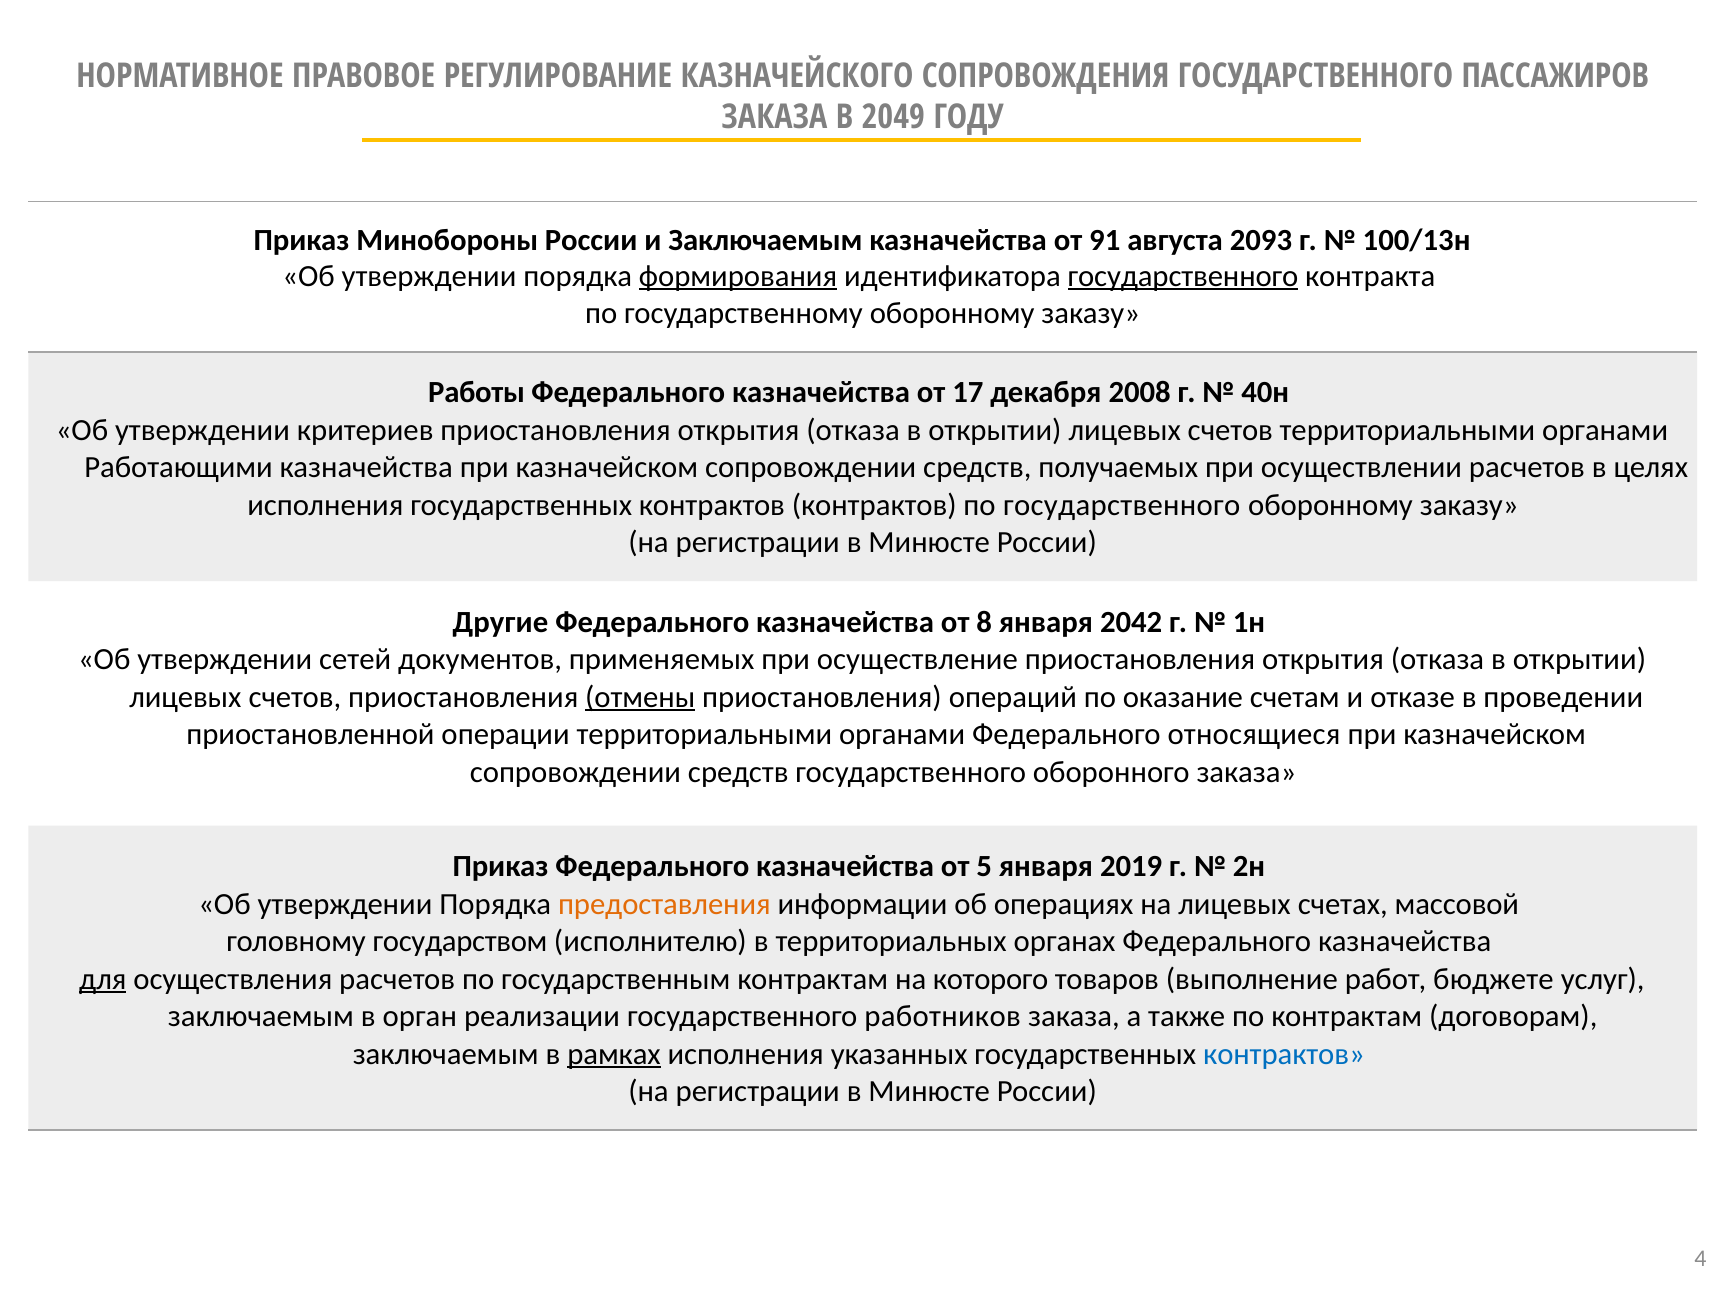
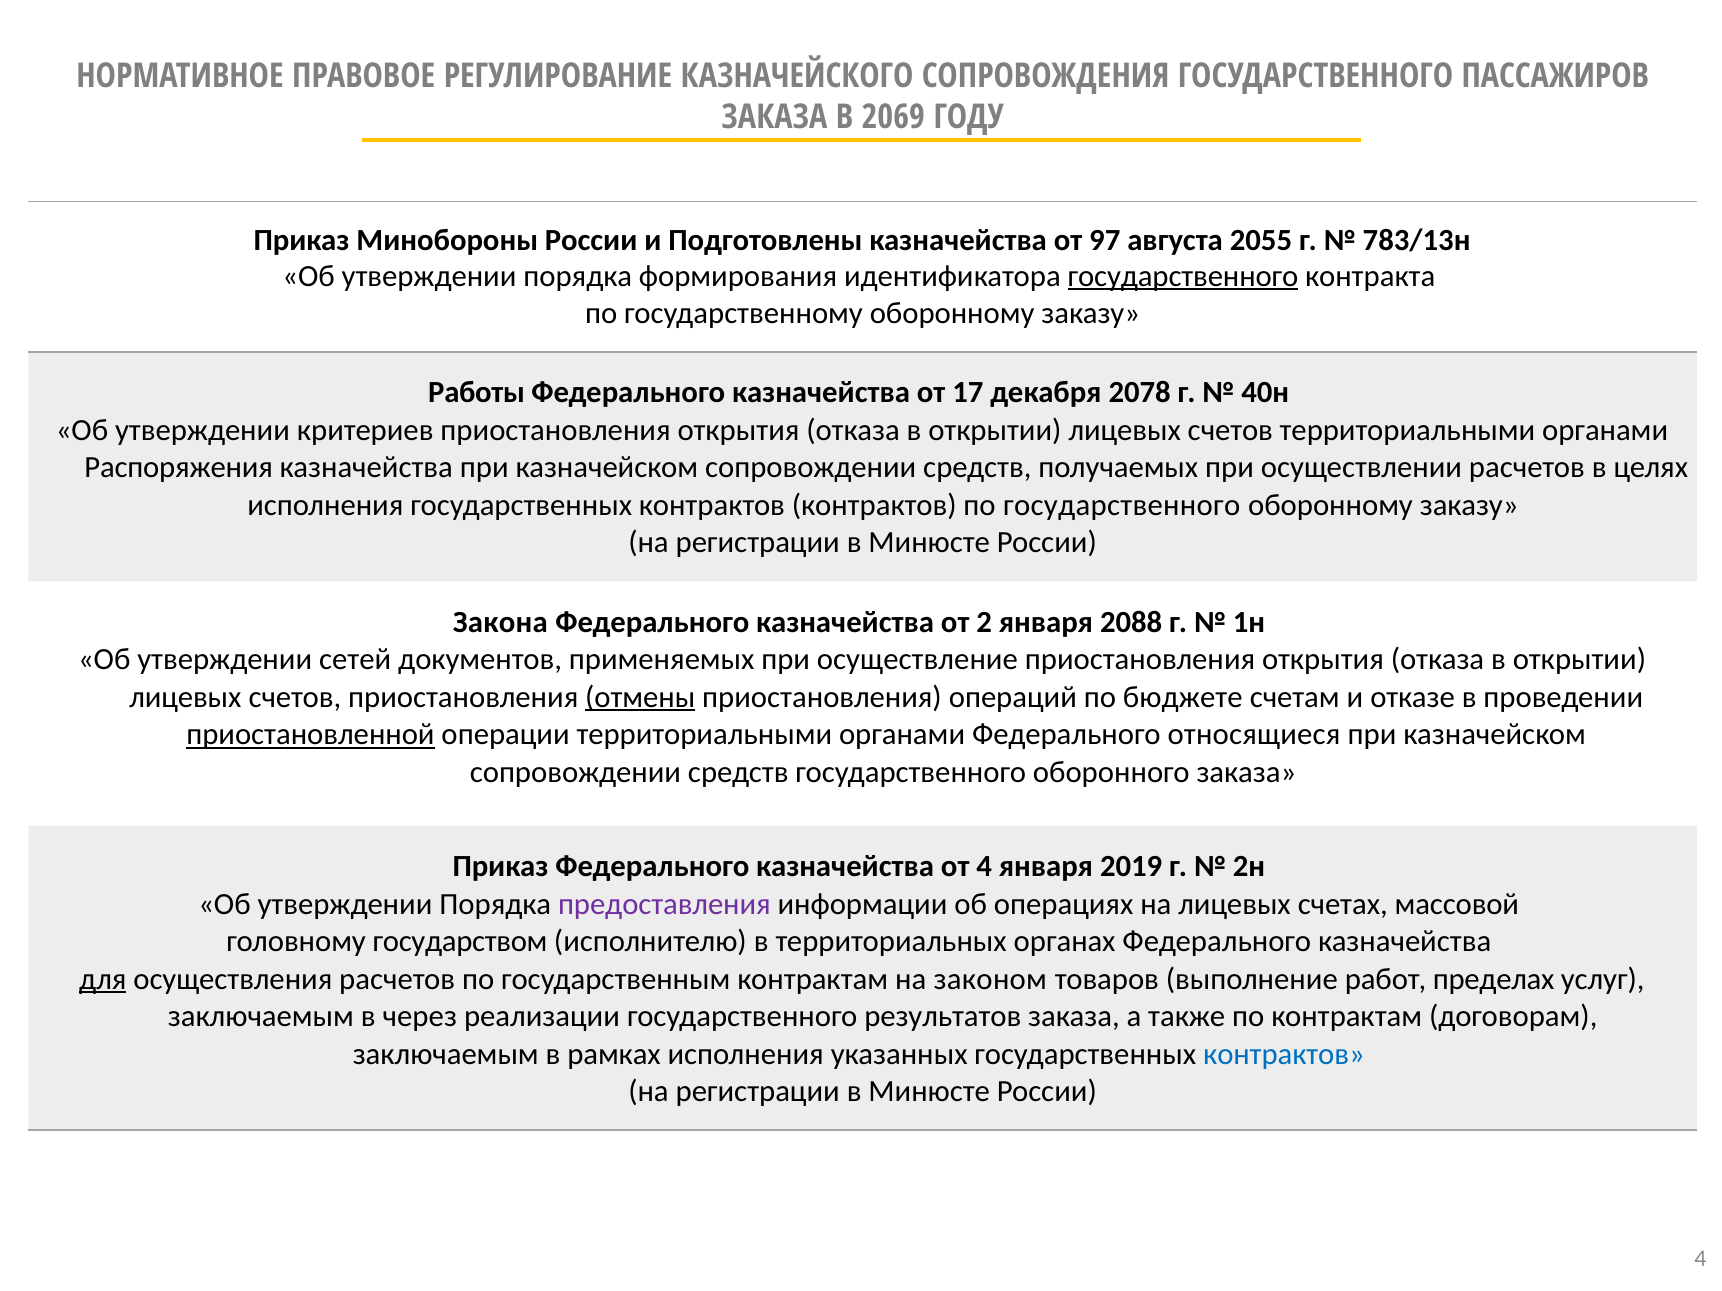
2049: 2049 -> 2069 (893, 118)
и Заключаемым: Заключаемым -> Подготовлены (765, 240)
91: 91 -> 97 (1105, 240)
2093: 2093 -> 2055 (1261, 240)
100/13н: 100/13н -> 783/13н (1417, 240)
формирования underline: present -> none (738, 276)
2008: 2008 -> 2078 (1140, 393)
Работающими: Работающими -> Распоряжения (179, 468)
Другие: Другие -> Закона (500, 622)
8: 8 -> 2 (984, 622)
2042: 2042 -> 2088 (1131, 622)
оказание: оказание -> бюджете (1183, 697)
приостановленной underline: none -> present (310, 735)
от 5: 5 -> 4 (984, 867)
предоставления colour: orange -> purple (664, 904)
которого: которого -> законом (990, 979)
бюджете: бюджете -> пределах (1494, 979)
орган: орган -> через (420, 1017)
работников: работников -> результатов (943, 1017)
рамках underline: present -> none (614, 1054)
